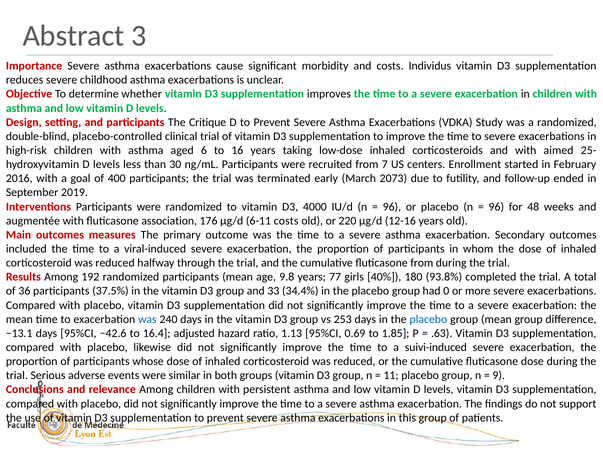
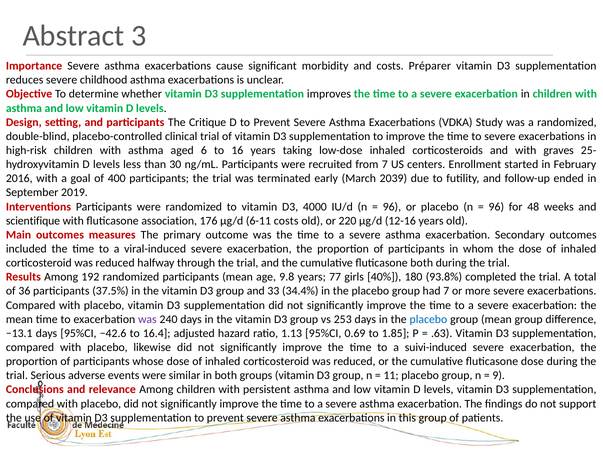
Individus: Individus -> Préparer (430, 66)
aimed: aimed -> graves (559, 150)
2073: 2073 -> 2039 (393, 179)
augmentée: augmentée -> scientifique (33, 221)
fluticasone from: from -> both (422, 263)
had 0: 0 -> 7 (446, 291)
was colour: blue -> purple (147, 319)
